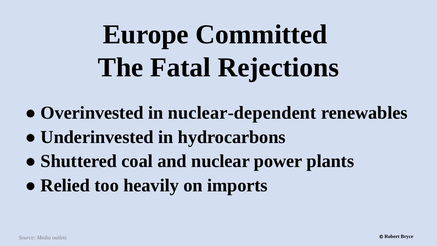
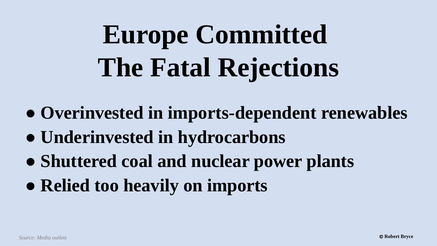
nuclear-dependent: nuclear-dependent -> imports-dependent (242, 113)
